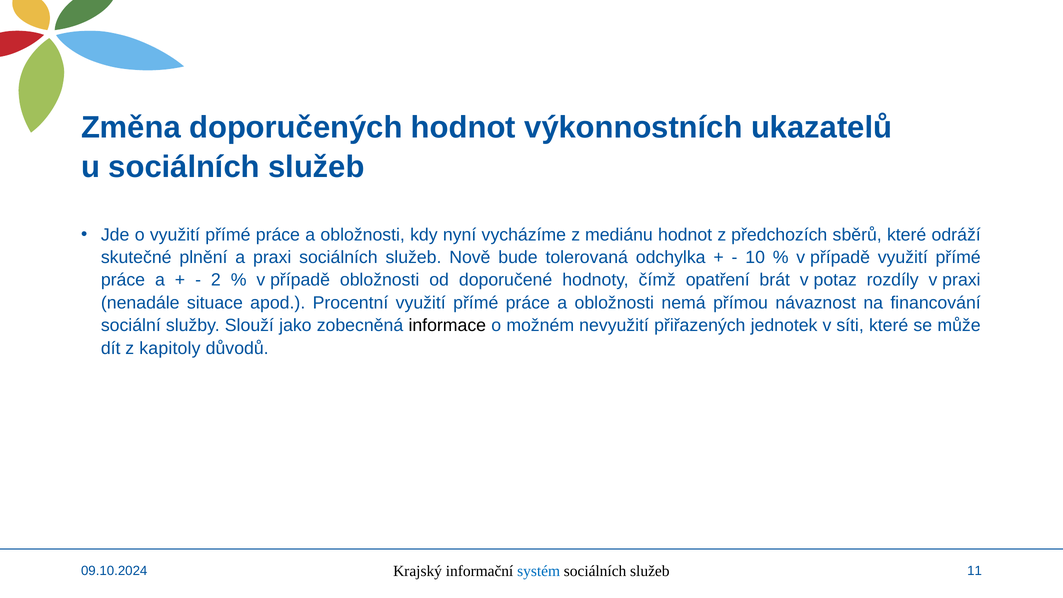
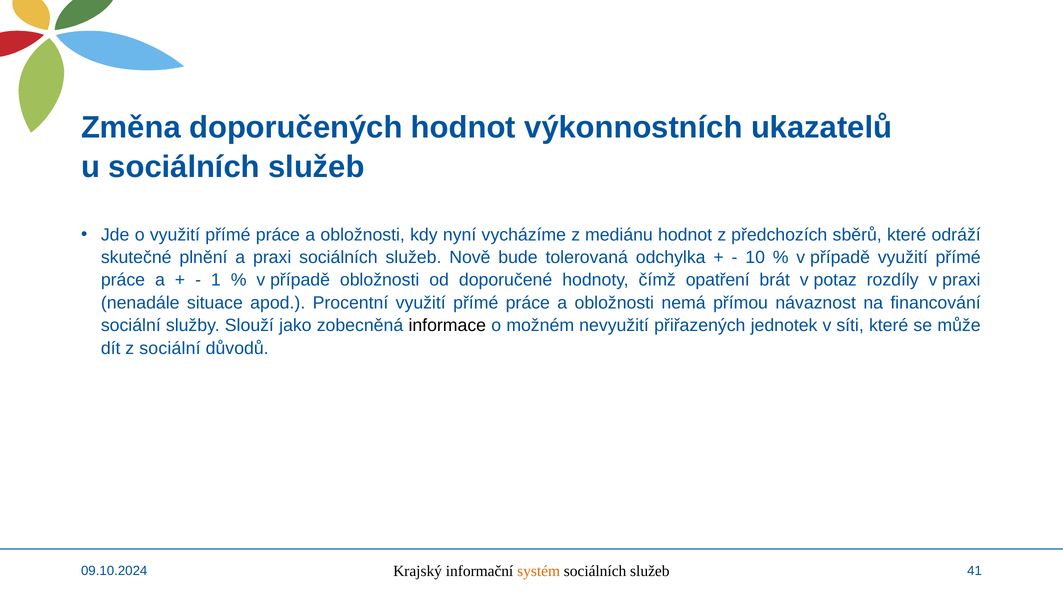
2: 2 -> 1 (216, 280)
z kapitoly: kapitoly -> sociální (170, 348)
systém colour: blue -> orange (539, 571)
11: 11 -> 41 (975, 571)
